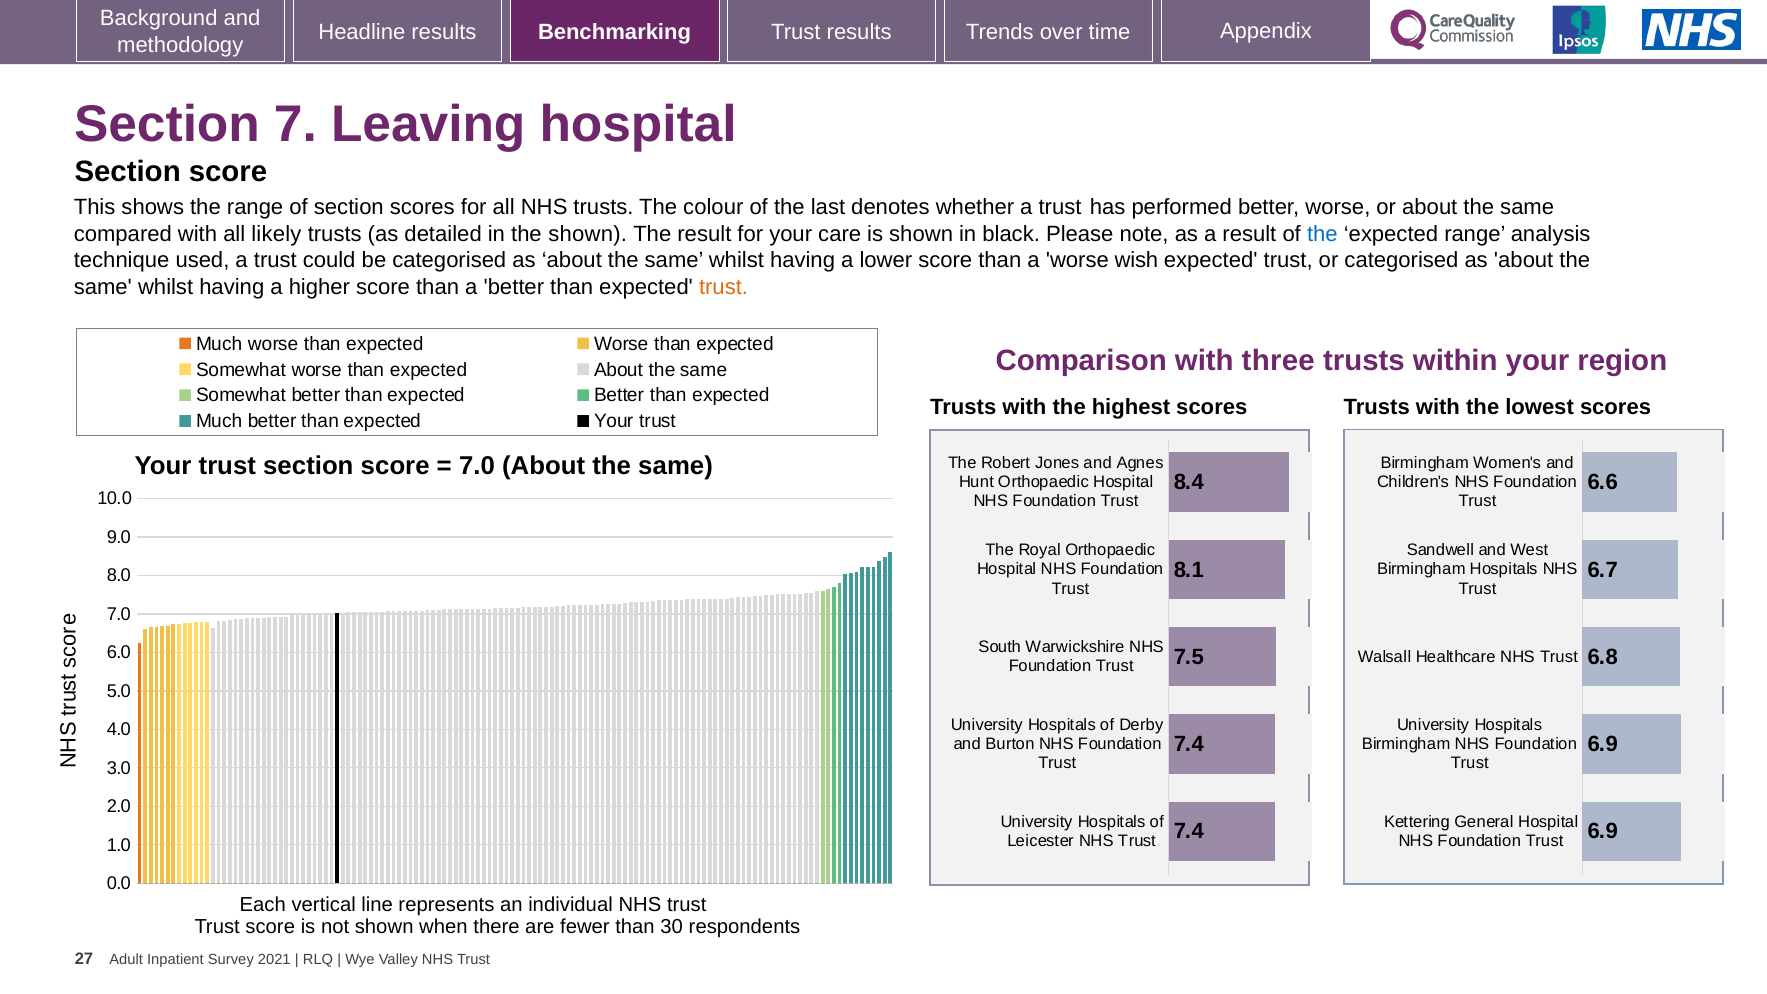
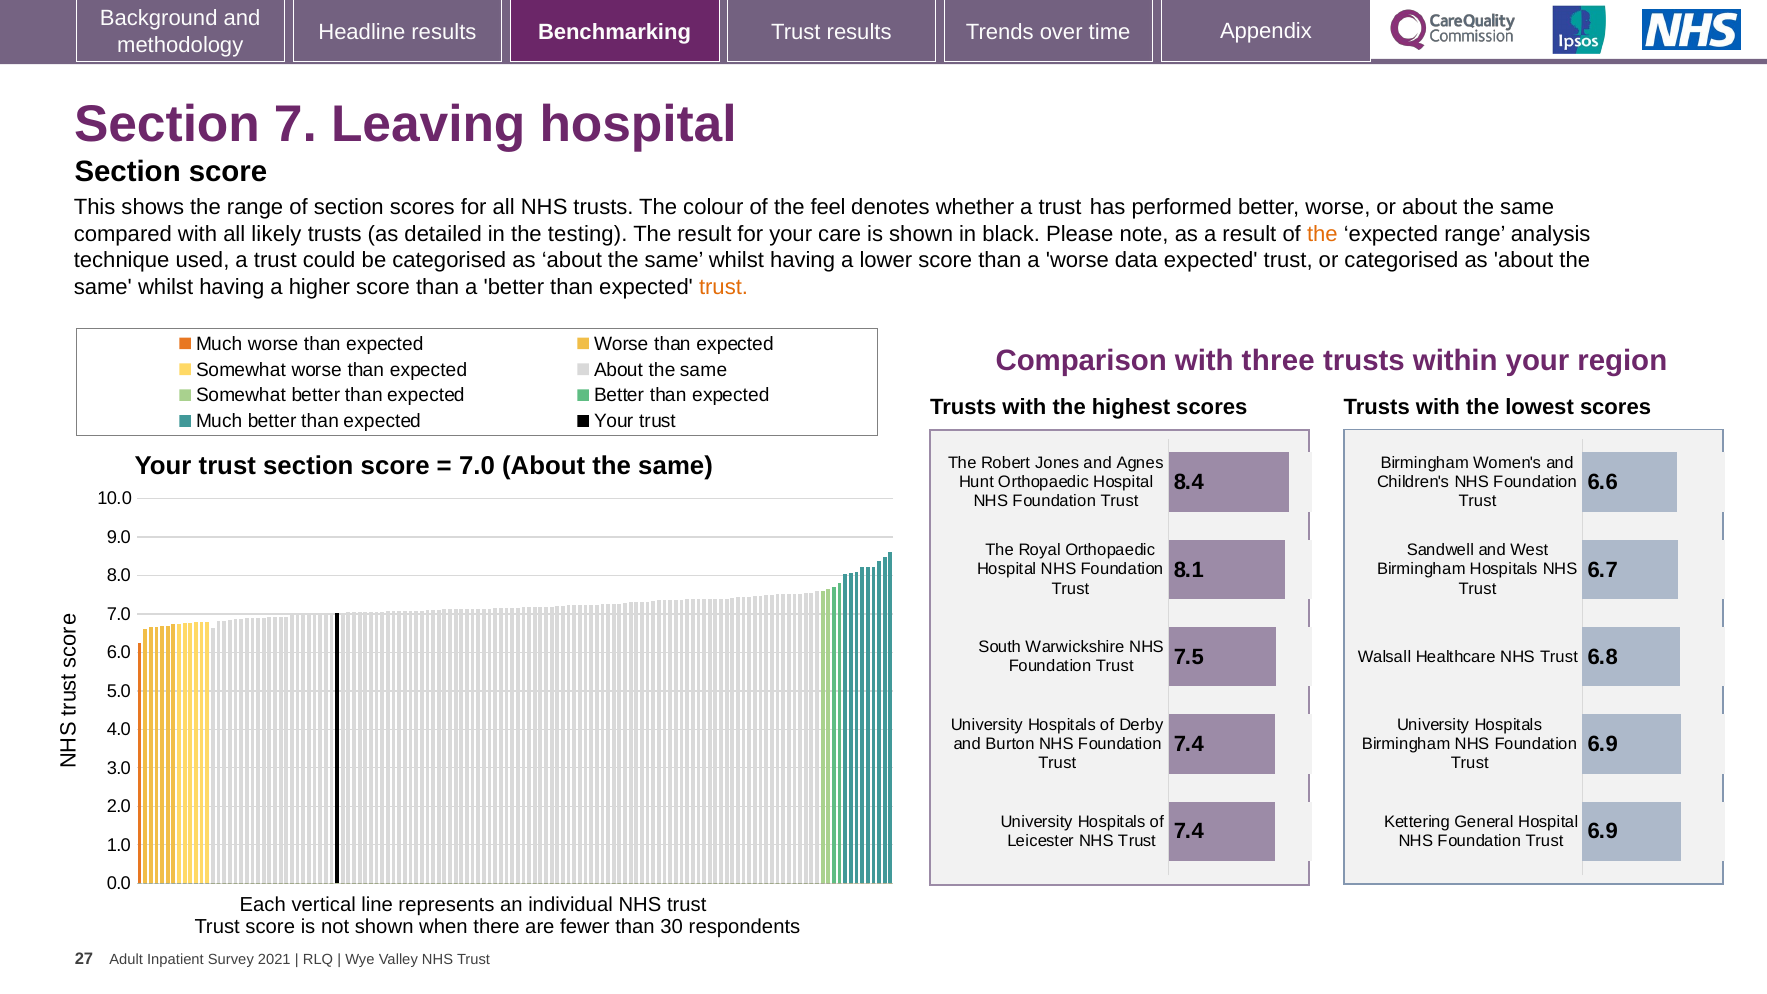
last: last -> feel (828, 207)
the shown: shown -> testing (588, 234)
the colour: blue -> orange (1322, 234)
wish: wish -> data (1136, 260)
